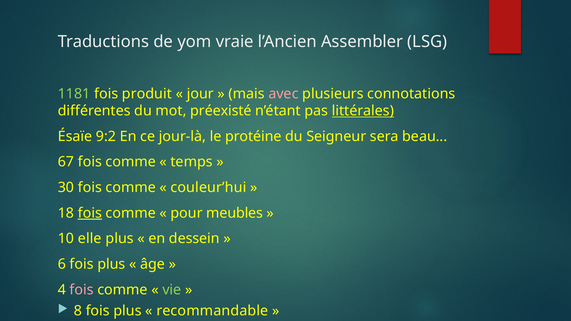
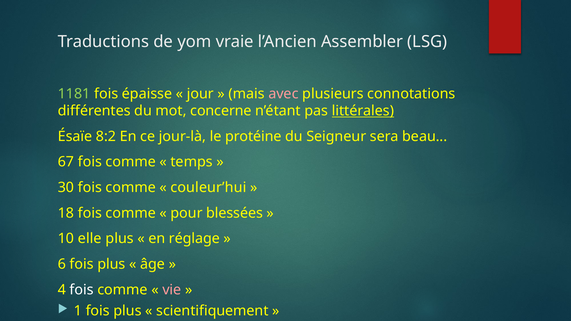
produit: produit -> épaisse (147, 94)
préexisté: préexisté -> concerne (221, 111)
9:2: 9:2 -> 8:2 (106, 136)
fois underline: present -> none (90, 213)
meubles: meubles -> blessées (235, 213)
dessein: dessein -> réglage (194, 239)
fois colour: pink -> white (82, 290)
vie colour: light green -> pink (172, 290)
8: 8 -> 1 (78, 311)
recommandable: recommandable -> scientifiquement (212, 311)
